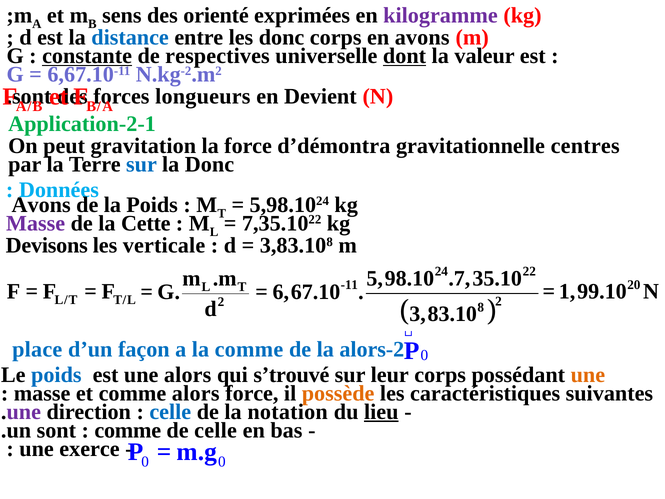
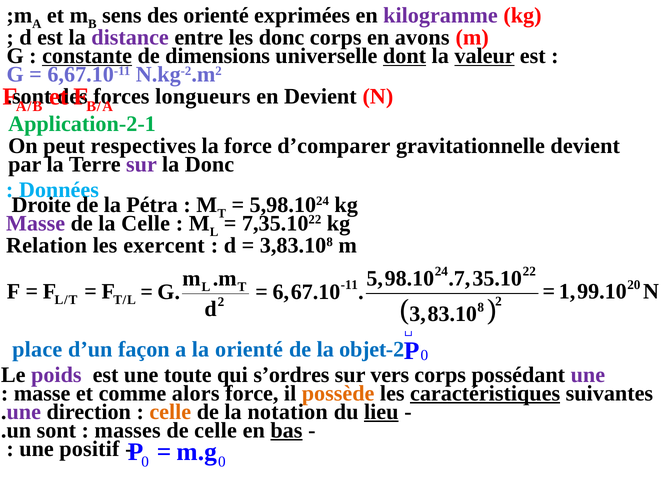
distance colour: blue -> purple (130, 37)
respectives: respectives -> dimensions (218, 56)
valeur underline: none -> present (485, 56)
gravitation: gravitation -> respectives (143, 146)
d’démontra: d’démontra -> d’comparer (334, 146)
gravitationnelle centres: centres -> devient (585, 146)
sur colour: blue -> purple (141, 164)
Avons: Avons -> Droite (41, 205)
la Poids: Poids -> Pétra (152, 205)
la Cette: Cette -> Celle (146, 223)
Devisons: Devisons -> Relation (47, 245)
verticale: verticale -> exercent (164, 245)
la comme: comme -> orienté (249, 349)
la alors: alors -> objet (363, 349)
poids colour: blue -> purple (56, 375)
une alors: alors -> toute (188, 375)
s’trouvé: s’trouvé -> s’ordres (291, 375)
leur: leur -> vers (390, 375)
une colour: orange -> purple (588, 375)
caractéristiques underline: none -> present (485, 393)
celle colour: blue -> orange (170, 412)
comme: comme -> masses (128, 430)
bas underline: none -> present (286, 430)
exerce: exerce -> positif (89, 449)
